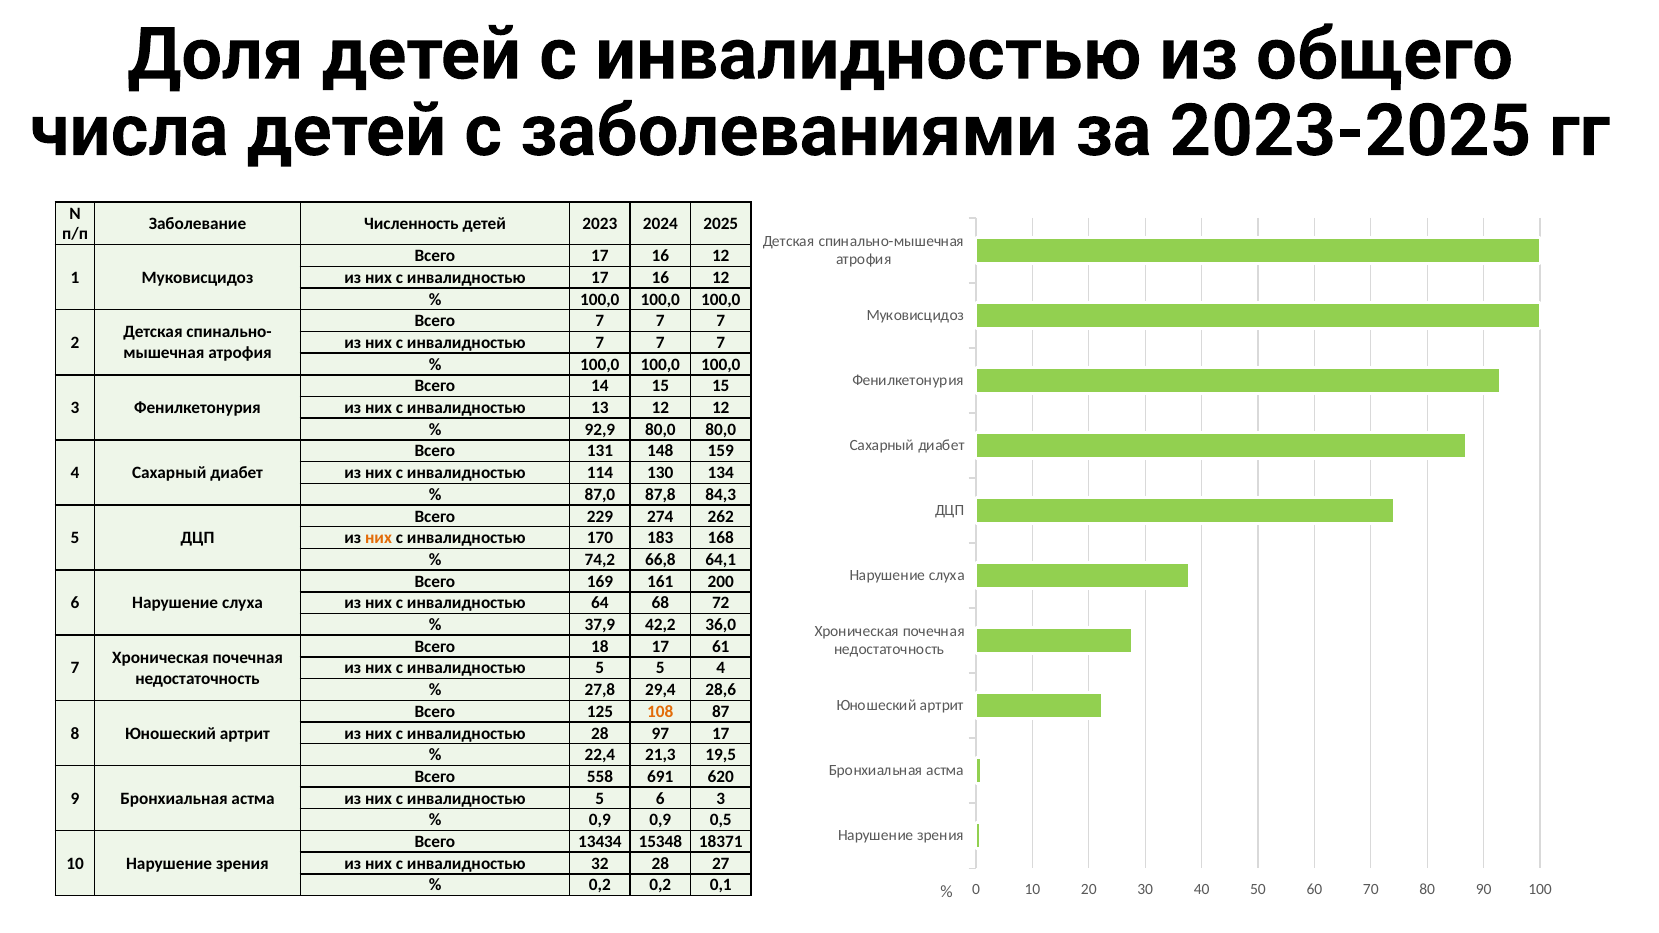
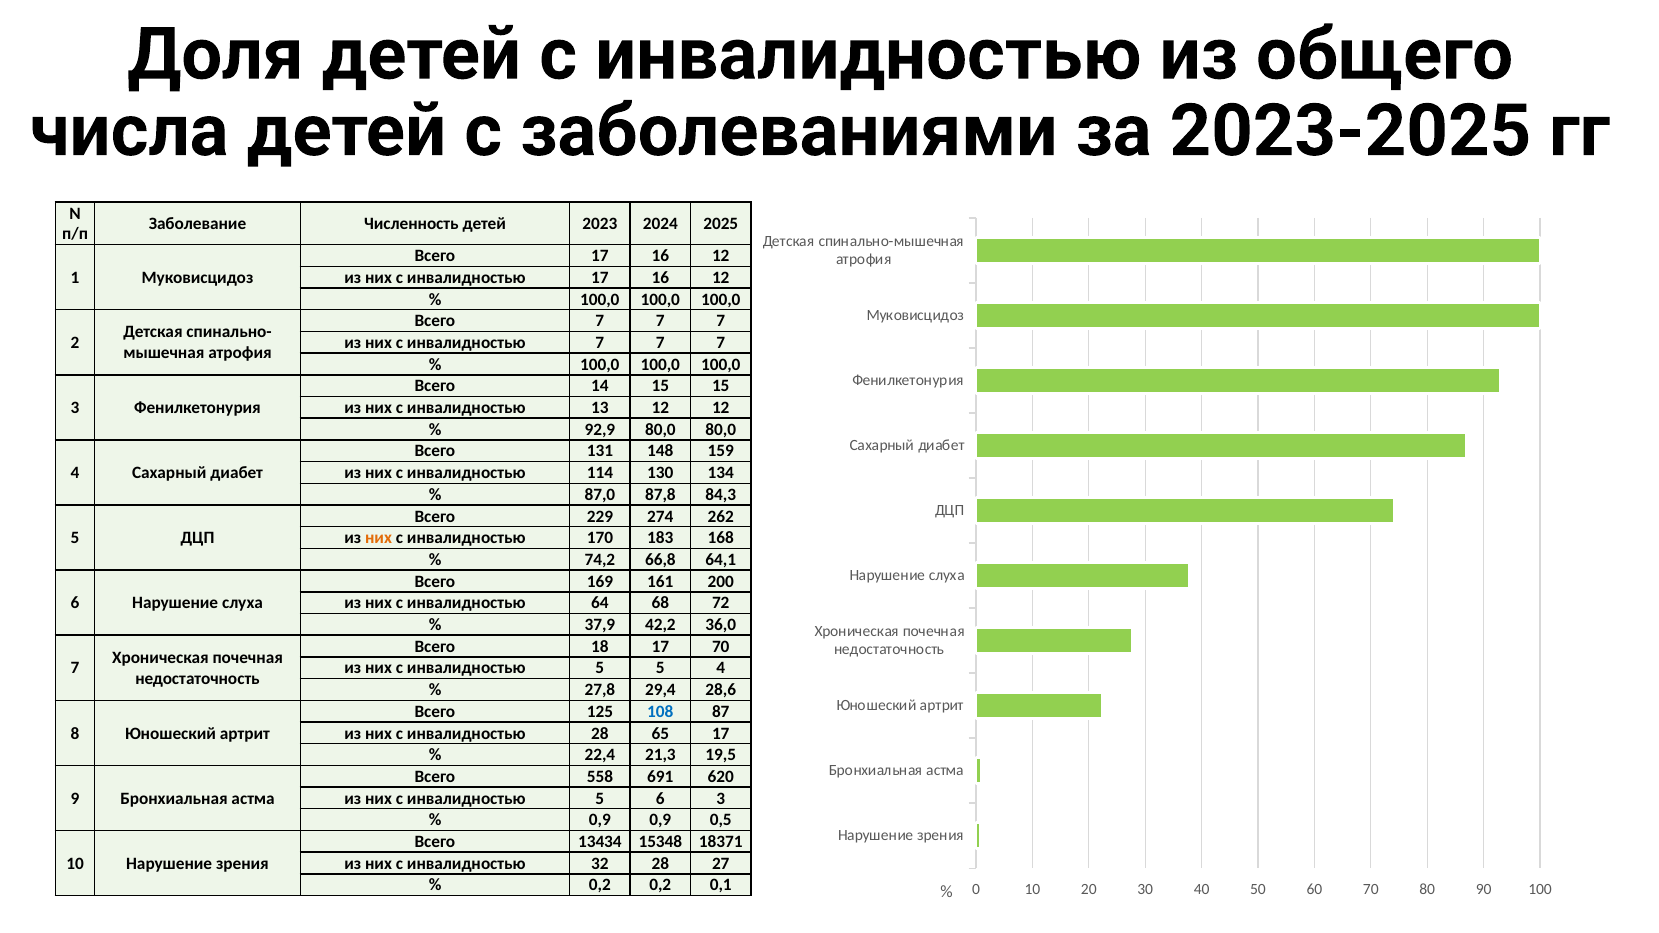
17 61: 61 -> 70 (721, 647)
108 colour: orange -> blue (660, 712)
97: 97 -> 65 (660, 733)
